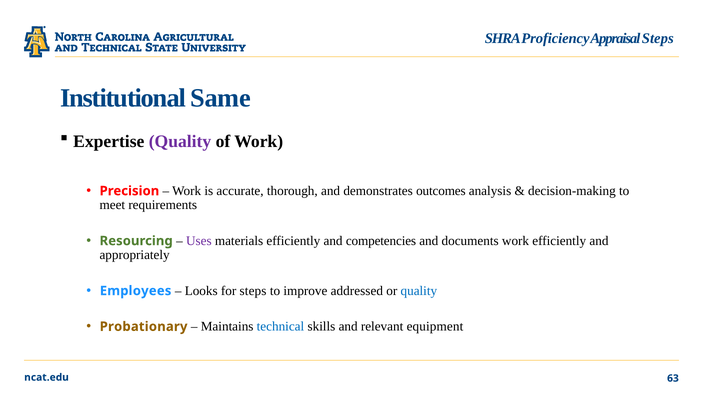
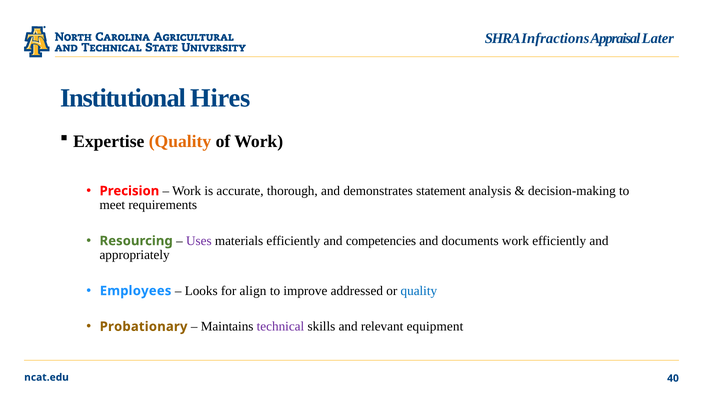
Proficiency: Proficiency -> Infractions (555, 38)
Appraisal Steps: Steps -> Later (658, 38)
Same: Same -> Hires (220, 98)
Quality colour: purple -> orange (180, 141)
outcomes: outcomes -> statement (441, 191)
for steps: steps -> align (253, 291)
technical colour: blue -> purple (280, 327)
63: 63 -> 40 (673, 379)
